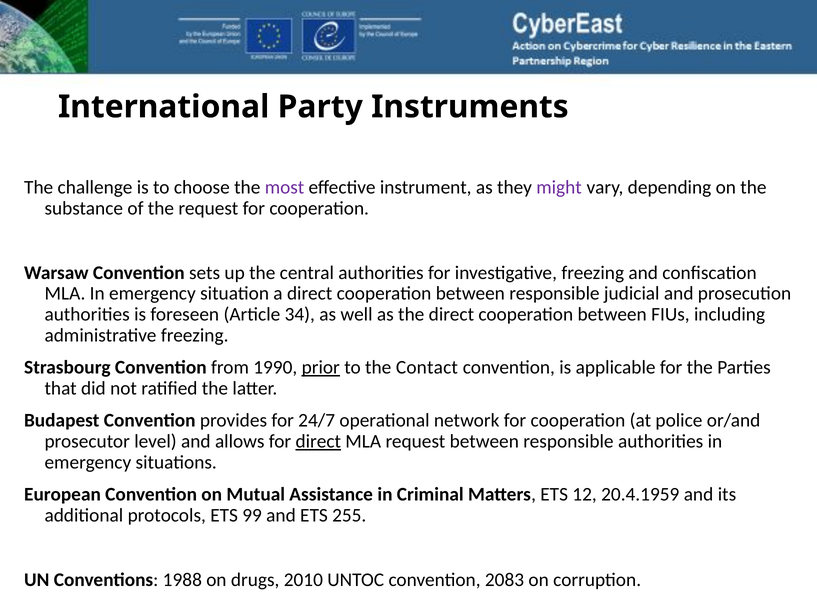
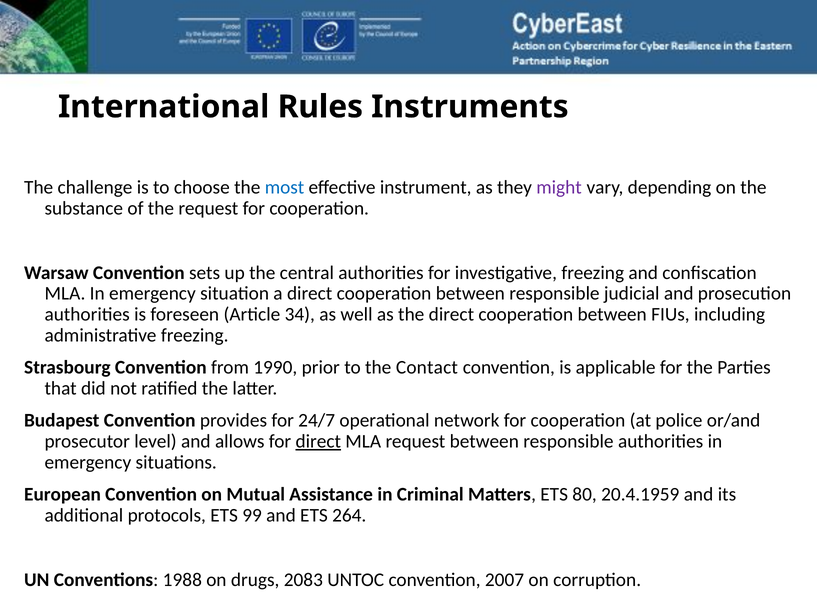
Party: Party -> Rules (320, 107)
most colour: purple -> blue (284, 187)
prior underline: present -> none (321, 367)
12: 12 -> 80 (585, 494)
255: 255 -> 264 (349, 515)
2010: 2010 -> 2083 (303, 579)
2083: 2083 -> 2007 (504, 579)
